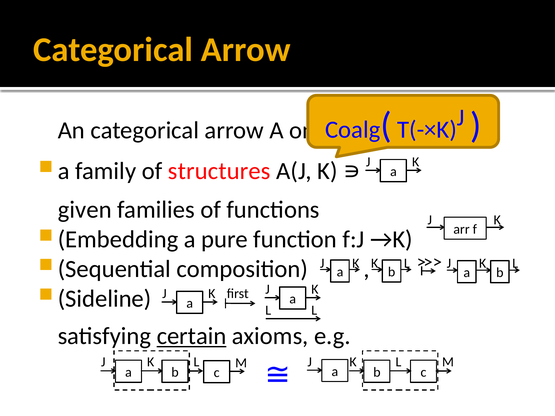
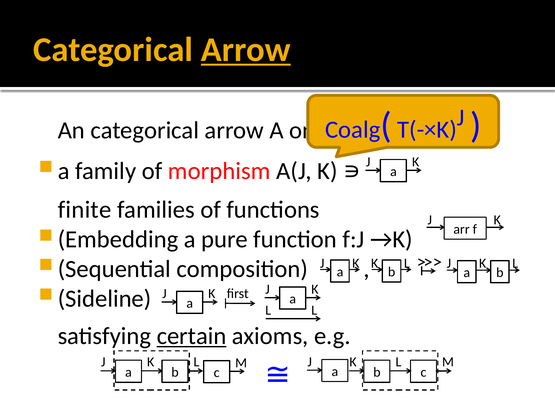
Arrow underline: none -> present (246, 50)
structures: structures -> morphism (219, 171)
given: given -> finite (85, 210)
